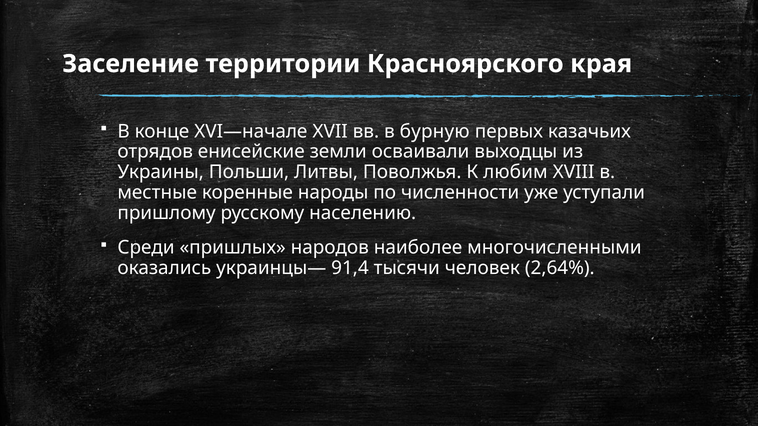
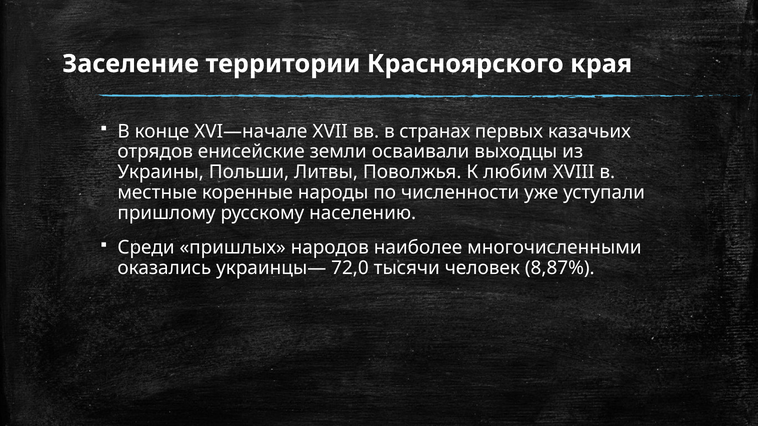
бурную: бурную -> странах (435, 131)
91,4: 91,4 -> 72,0 (350, 268)
2,64%: 2,64% -> 8,87% (560, 268)
